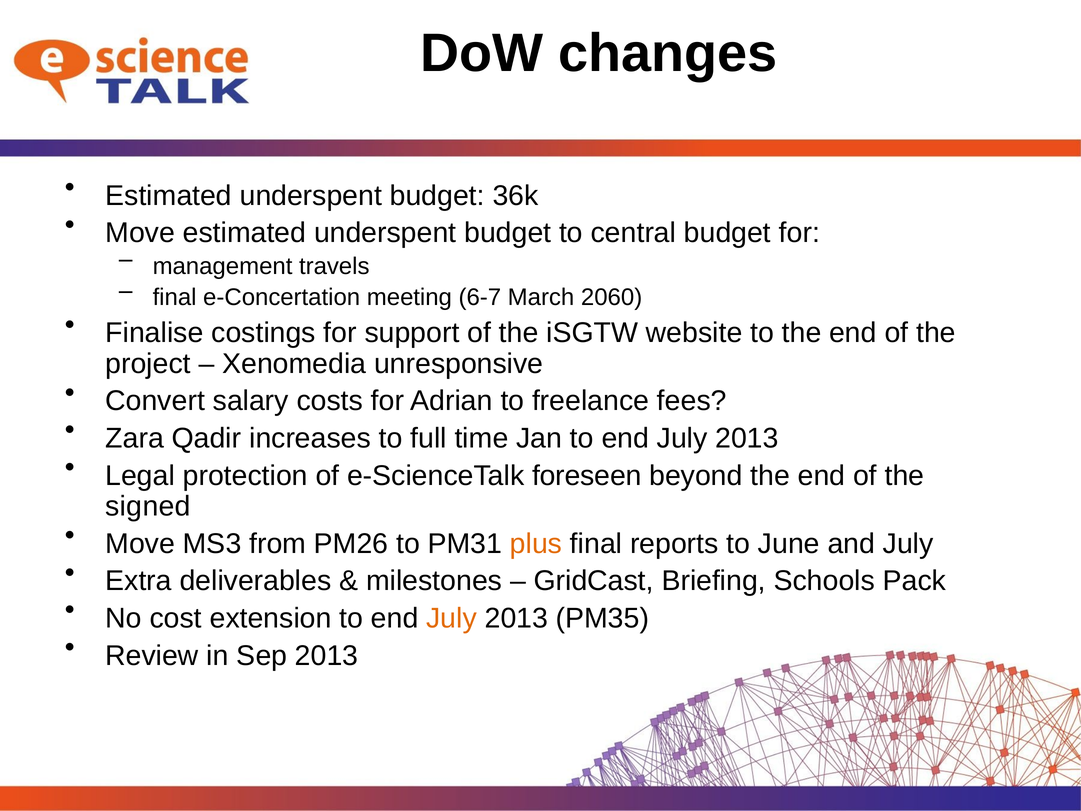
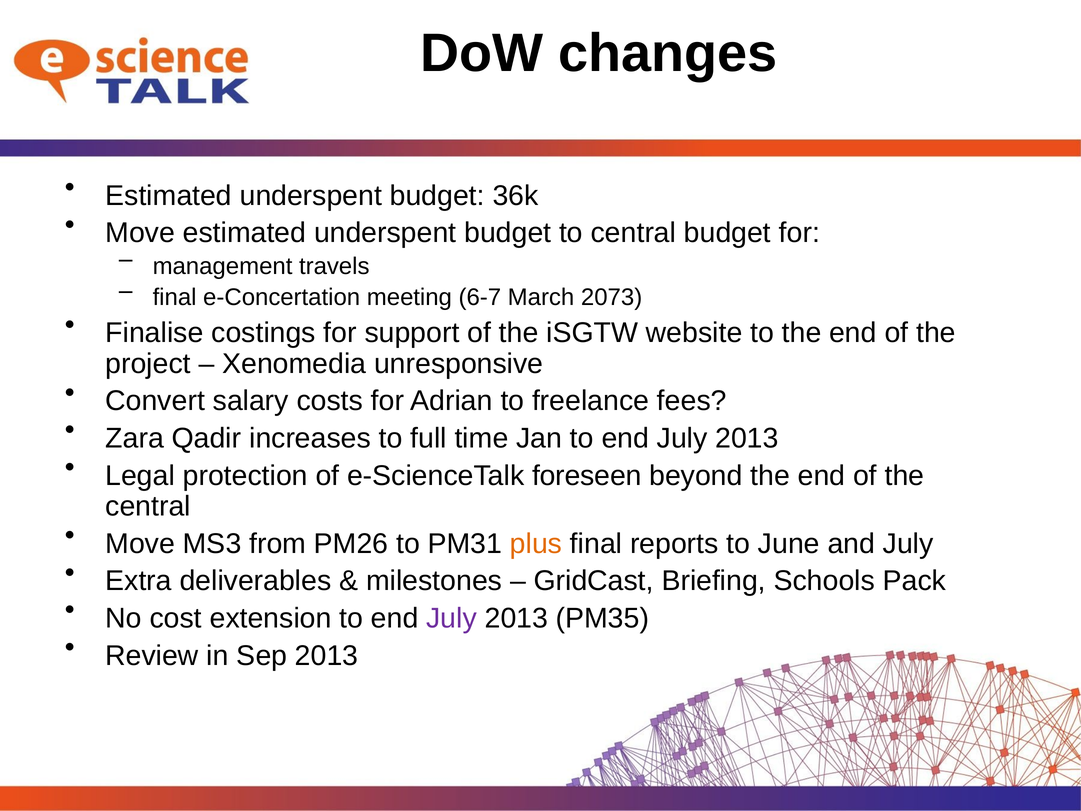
2060: 2060 -> 2073 (612, 297)
signed: signed -> central (148, 506)
July colour: orange -> purple (452, 618)
